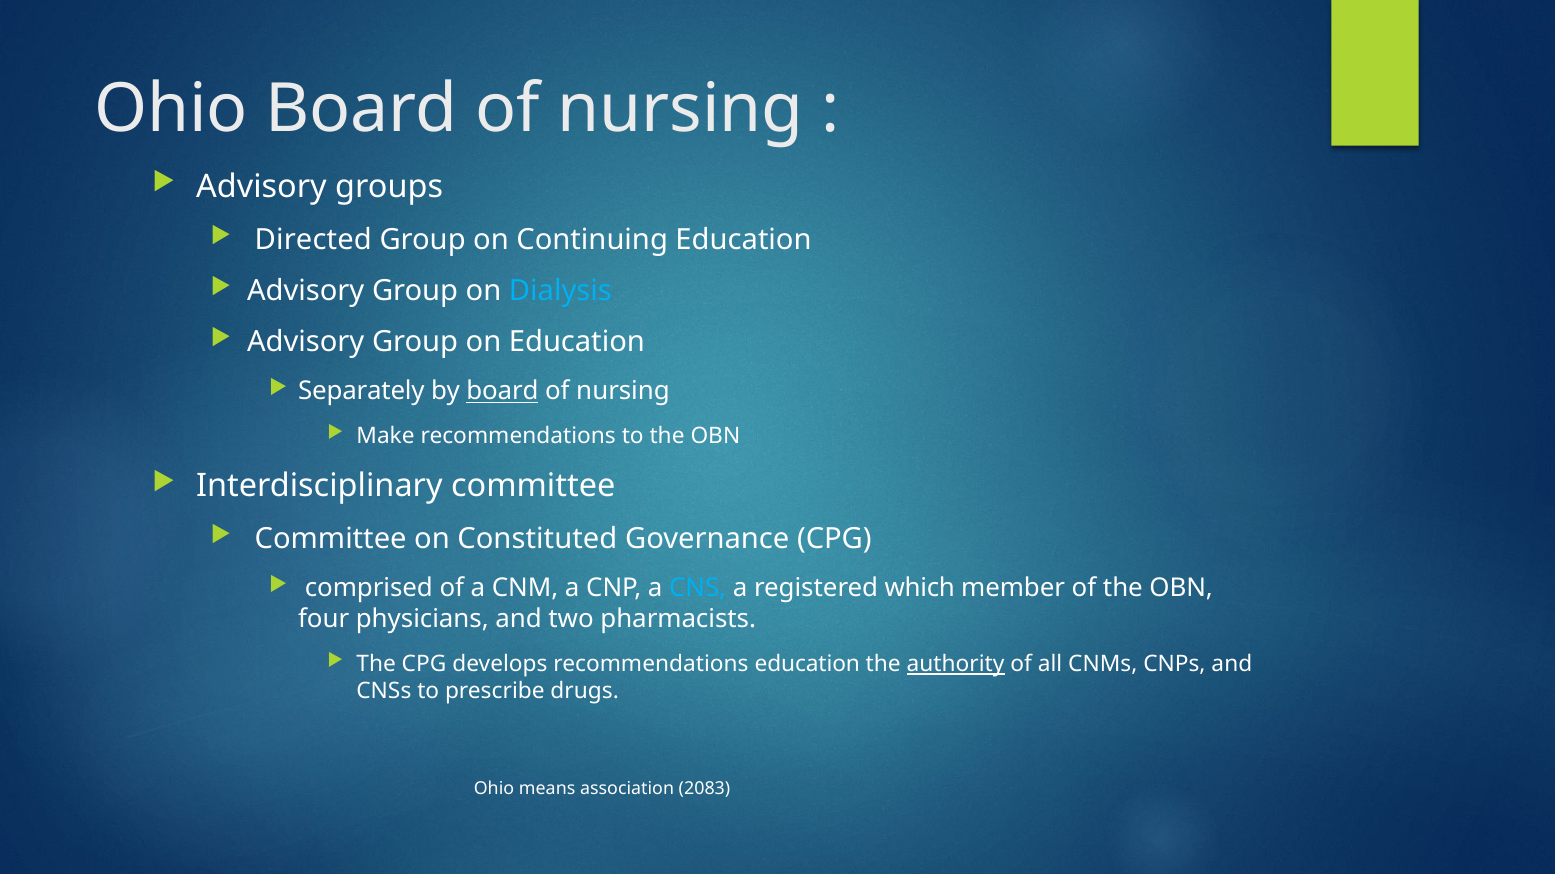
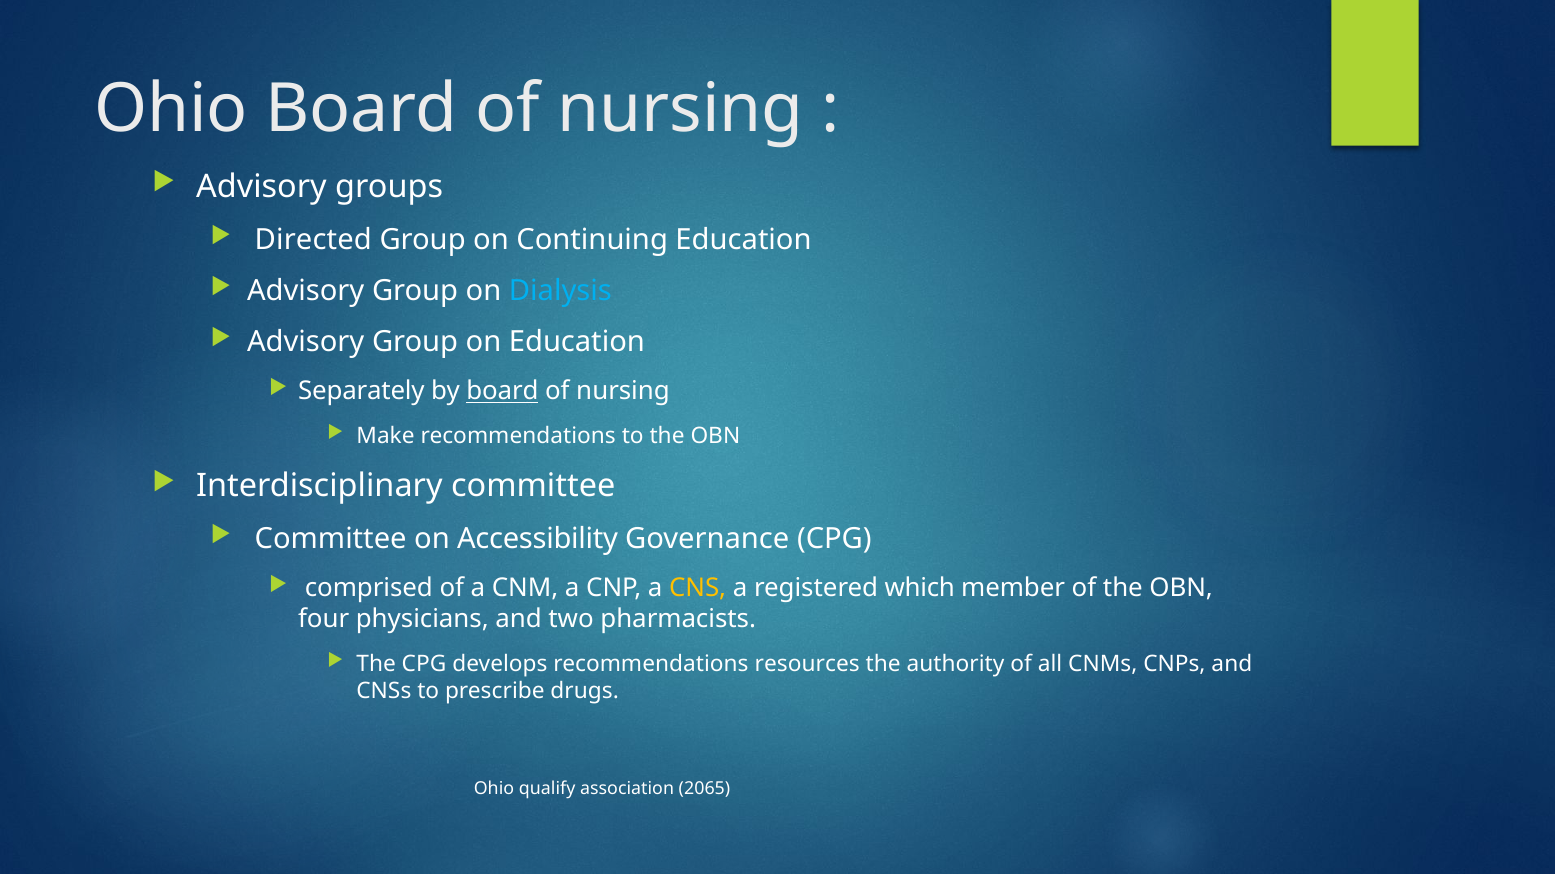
Constituted: Constituted -> Accessibility (538, 540)
CNS colour: light blue -> yellow (698, 589)
recommendations education: education -> resources (807, 665)
authority underline: present -> none (956, 665)
means: means -> qualify (547, 789)
2083: 2083 -> 2065 (704, 789)
